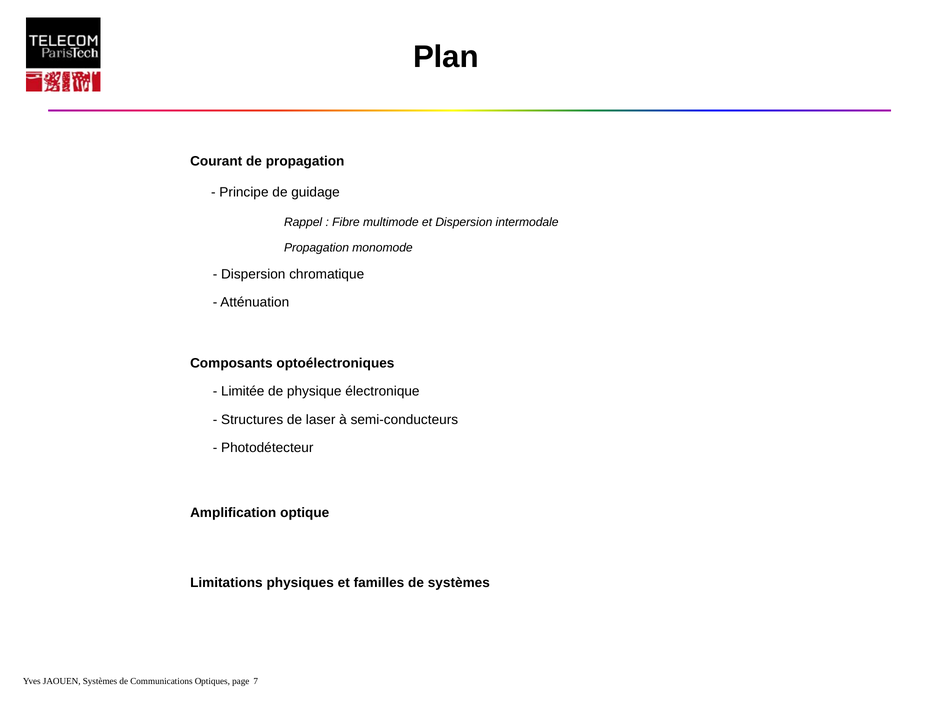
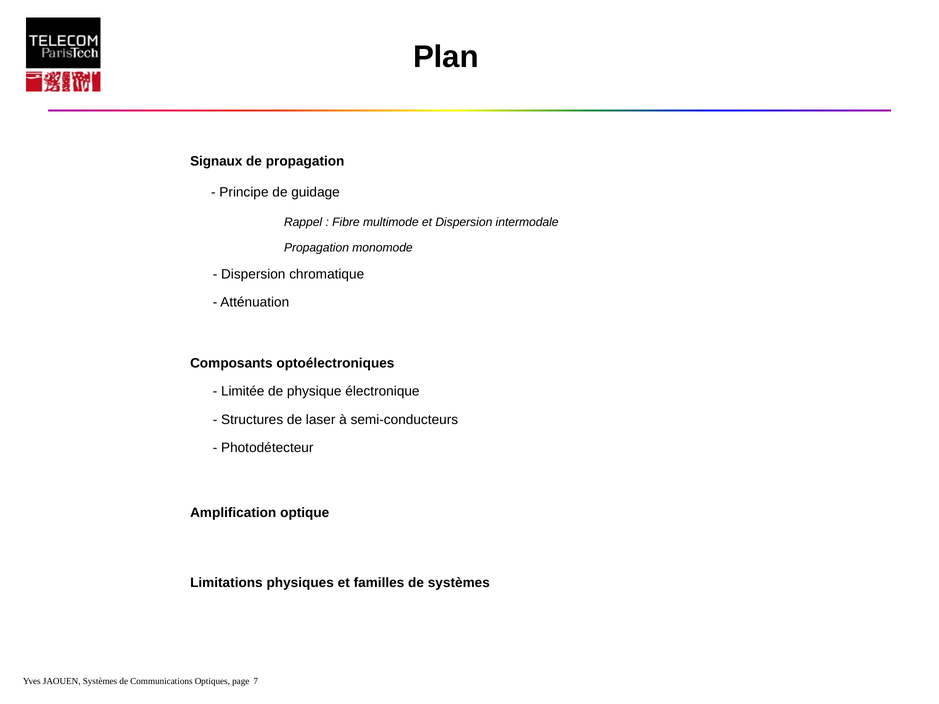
Courant: Courant -> Signaux (216, 162)
